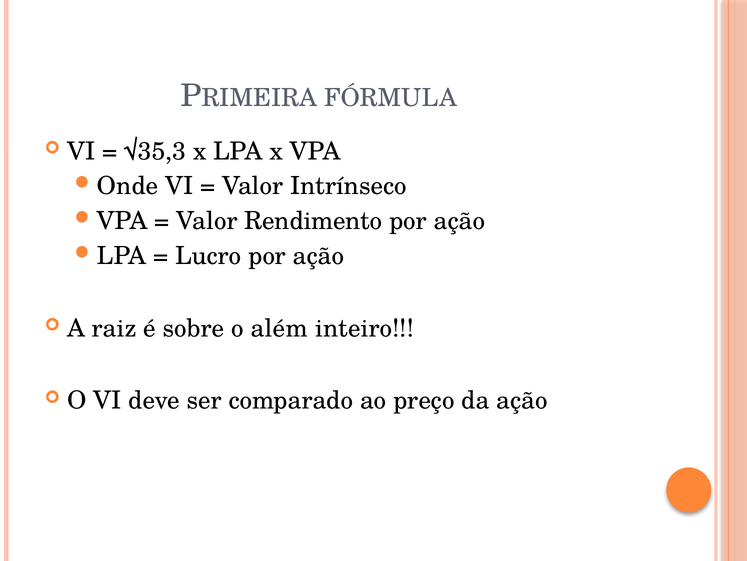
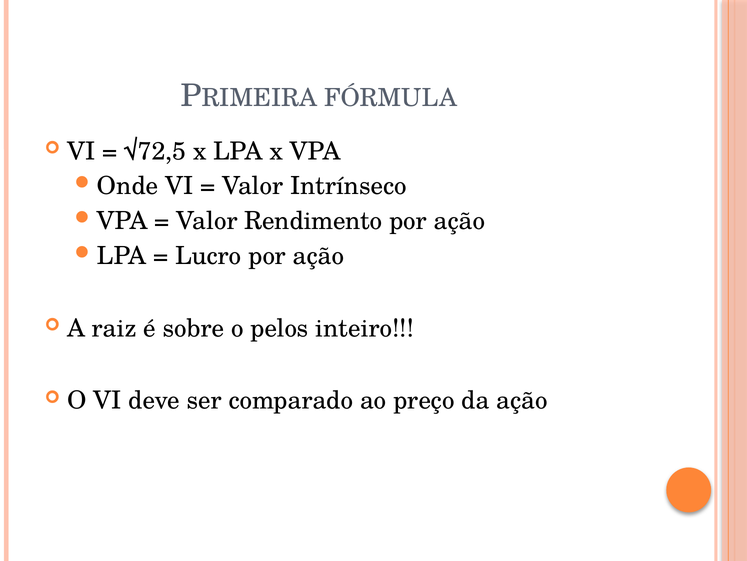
√35,3: √35,3 -> √72,5 (155, 151)
além: além -> pelos (279, 328)
